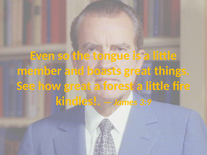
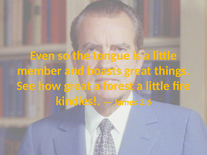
3:9: 3:9 -> 3:6 (145, 102)
